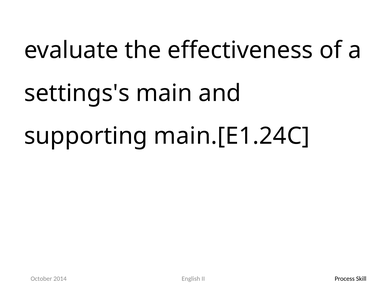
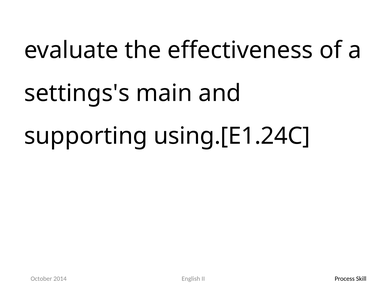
main.[E1.24C: main.[E1.24C -> using.[E1.24C (232, 136)
